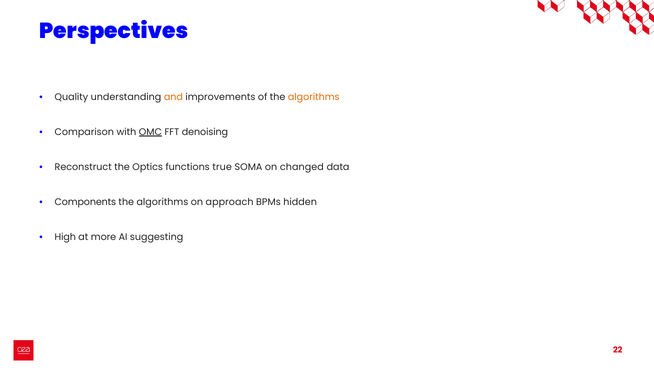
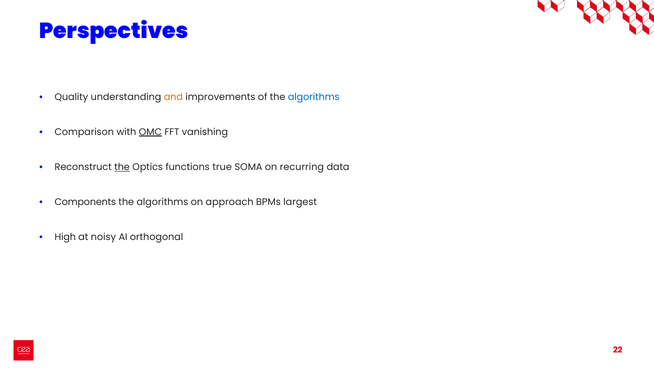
algorithms colour: orange -> blue (314, 97)
denoising: denoising -> vanishing (205, 132)
the underline: none -> present (122, 167)
changed: changed -> recurring (302, 167)
hidden: hidden -> largest (300, 202)
more: more -> noisy (103, 237)
suggesting: suggesting -> orthogonal (157, 237)
